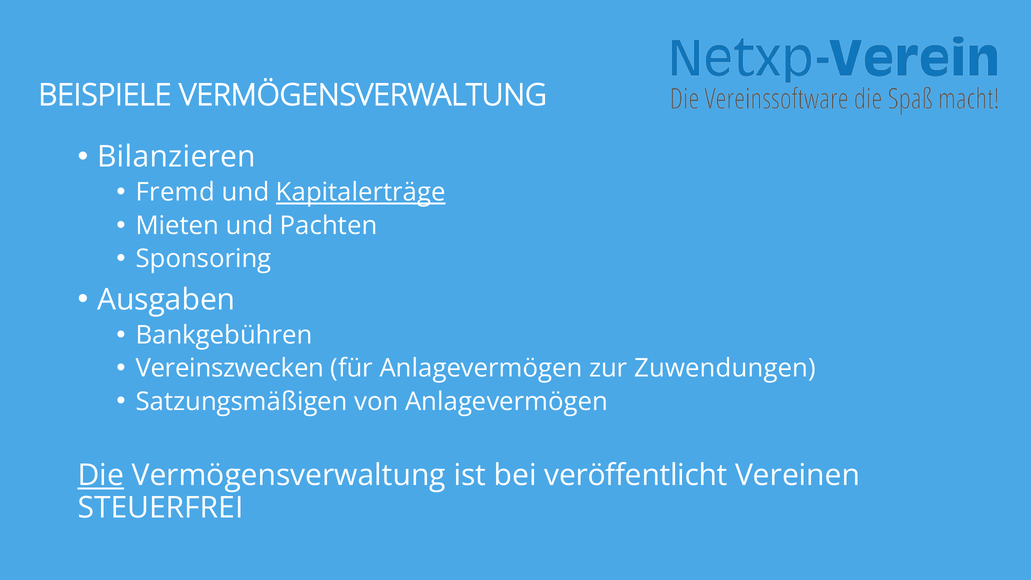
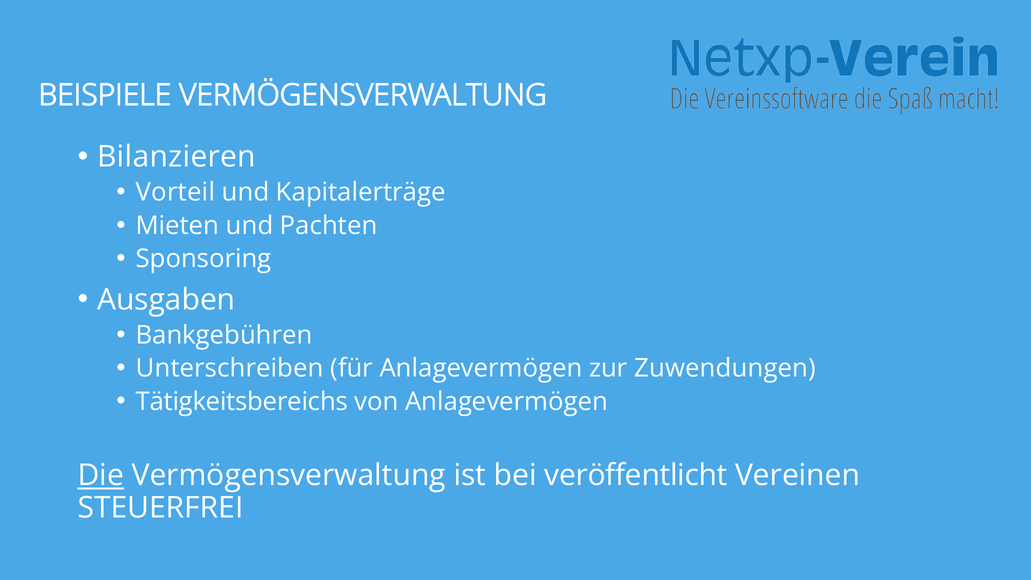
Fremd: Fremd -> Vorteil (175, 192)
Kapitalerträge underline: present -> none (361, 192)
Vereinszwecken: Vereinszwecken -> Unterschreiben (230, 368)
Satzungsmäßigen: Satzungsmäßigen -> Tätigkeitsbereichs (242, 401)
